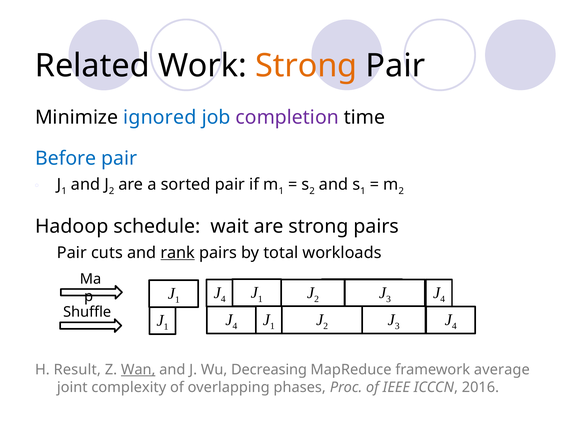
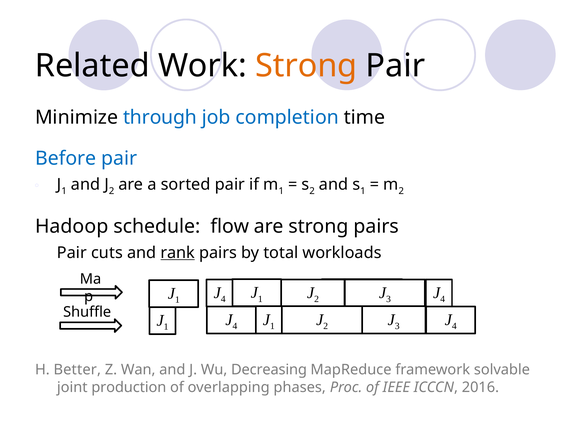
ignored: ignored -> through (160, 117)
completion colour: purple -> blue (287, 117)
wait: wait -> flow (230, 226)
Result: Result -> Better (77, 369)
Wan underline: present -> none (138, 369)
average: average -> solvable (502, 369)
complexity: complexity -> production (129, 387)
